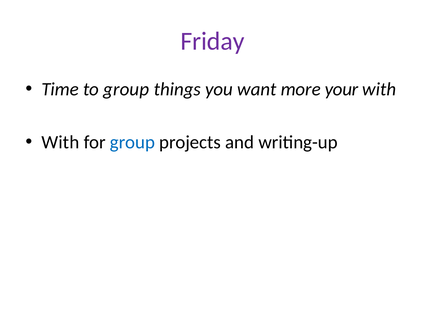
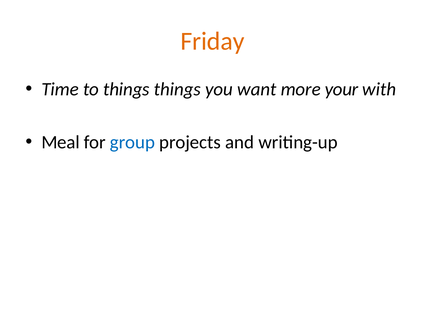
Friday colour: purple -> orange (212, 41)
to group: group -> things (126, 89)
With: With -> Meal (61, 142)
